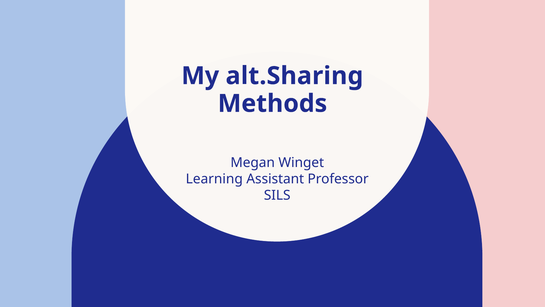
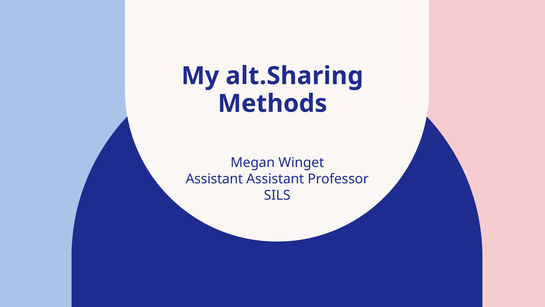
Learning: Learning -> Assistant (214, 179)
